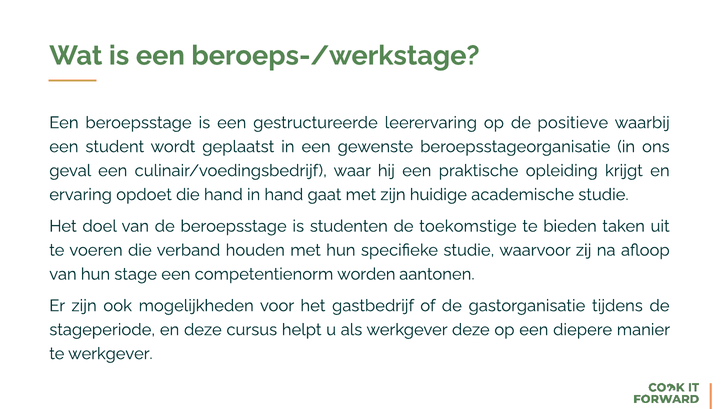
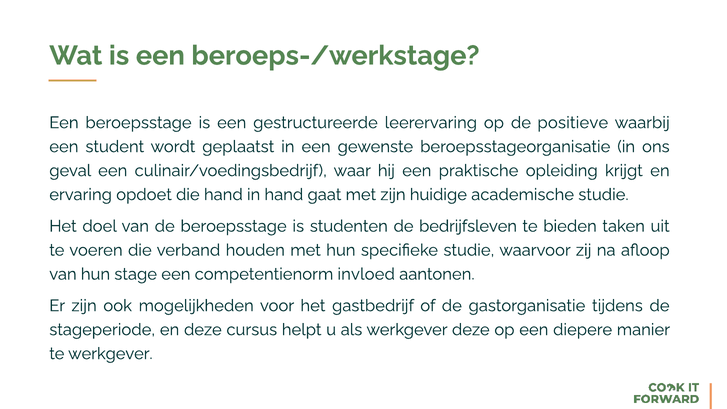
toekomstige: toekomstige -> bedrijfsleven (468, 226)
worden: worden -> invloed (366, 274)
